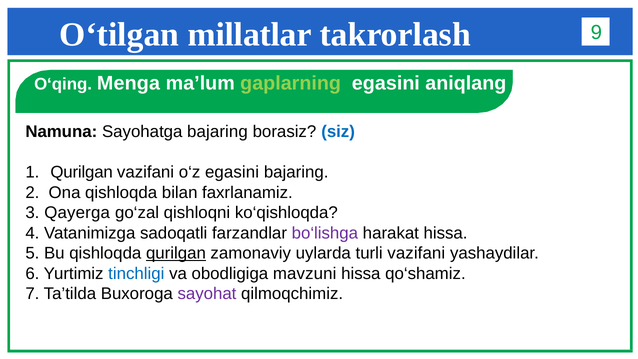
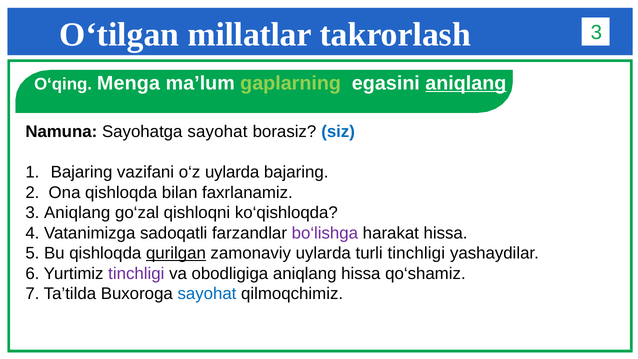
takrorlash 9: 9 -> 3 (596, 32)
aniqlang underline: none -> present (466, 83)
Sayohatga bajaring: bajaring -> sayohat (217, 132)
Qurilgan: Qurilgan -> Bajaring (82, 172)
o‘z egasini: egasini -> uylarda (232, 172)
3 Qayerga: Qayerga -> Aniqlang (77, 213)
turli vazifani: vazifani -> tinchligi (416, 253)
tinchligi colour: blue -> purple (136, 274)
obodligiga mavzuni: mavzuni -> aniqlang (305, 274)
sayohat colour: purple -> blue (207, 294)
